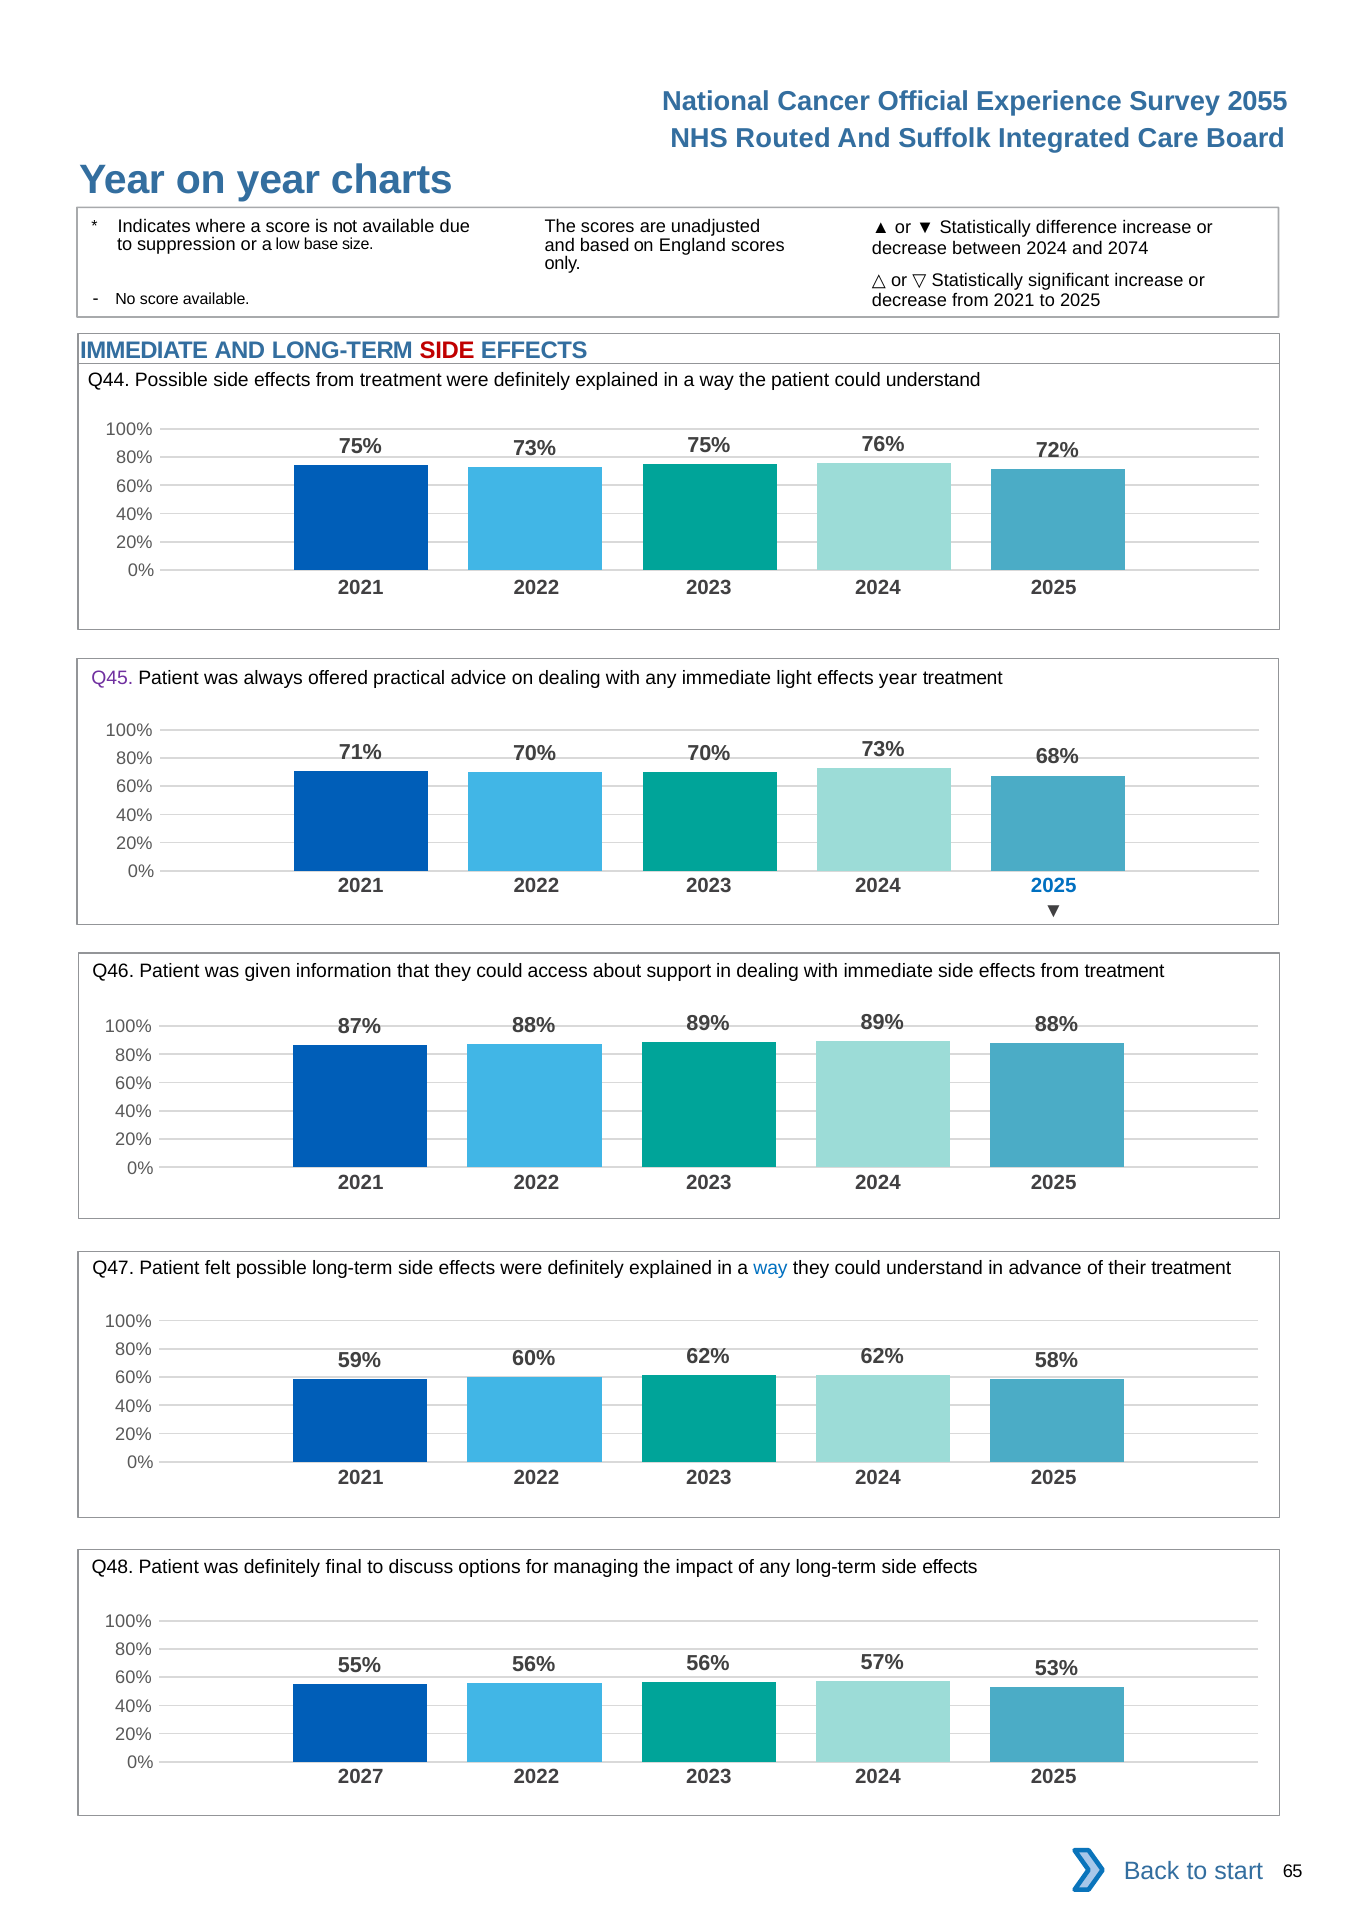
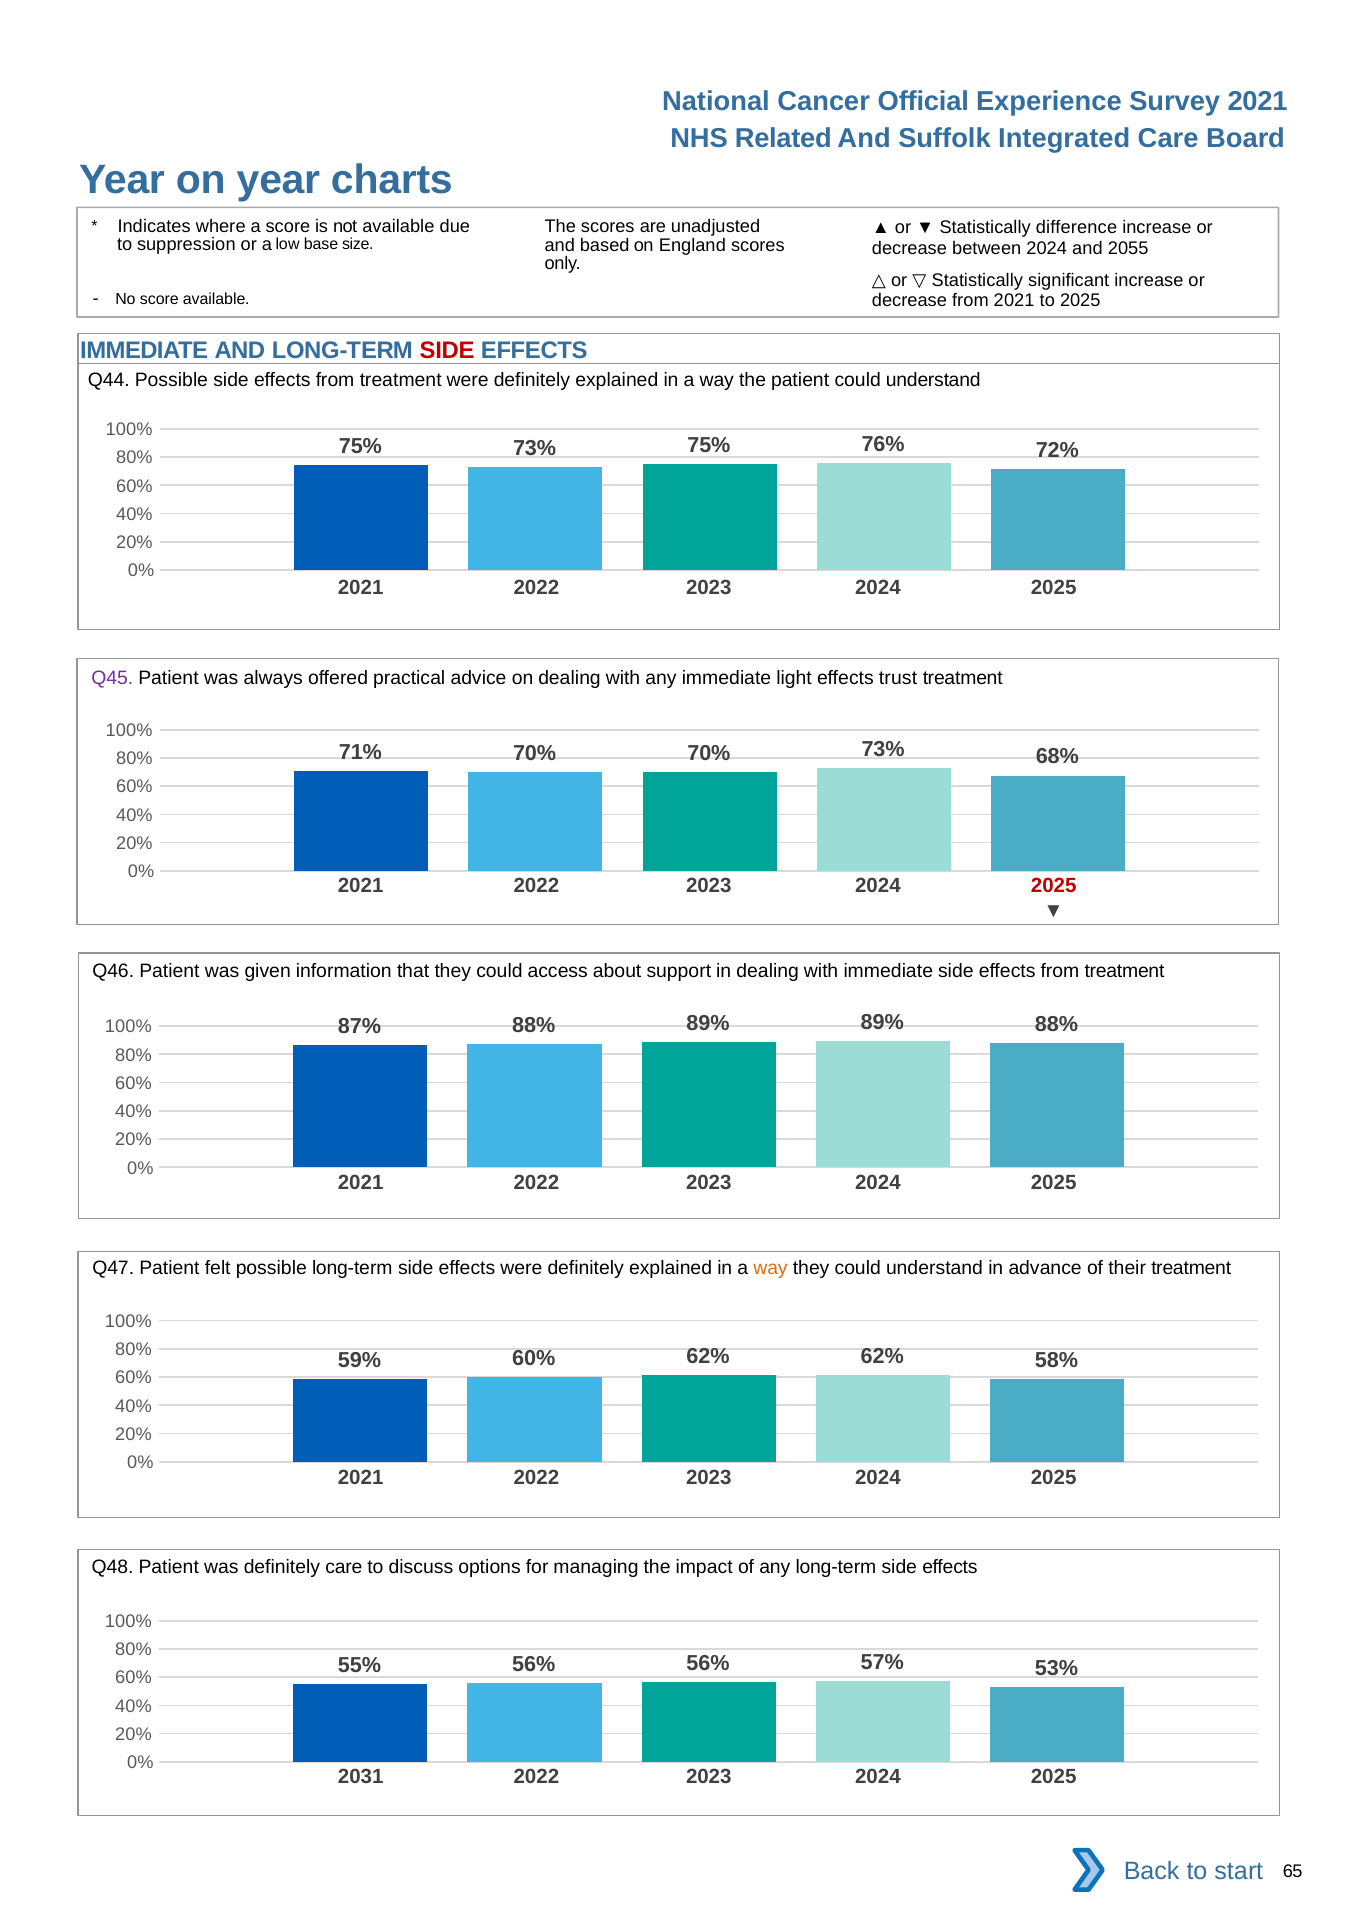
Survey 2055: 2055 -> 2021 (1258, 101)
Routed: Routed -> Related (783, 138)
2074: 2074 -> 2055 (1128, 249)
effects year: year -> trust (898, 678)
2025 colour: blue -> red (1054, 886)
way colour: blue -> orange (771, 1268)
definitely final: final -> care (344, 1567)
2027: 2027 -> 2031 (361, 1777)
